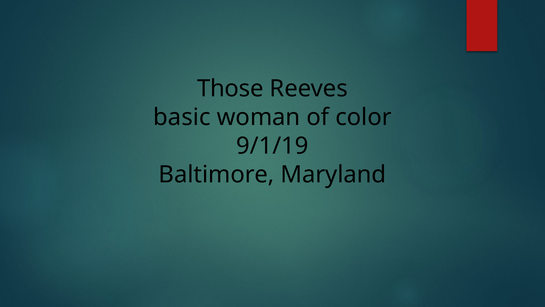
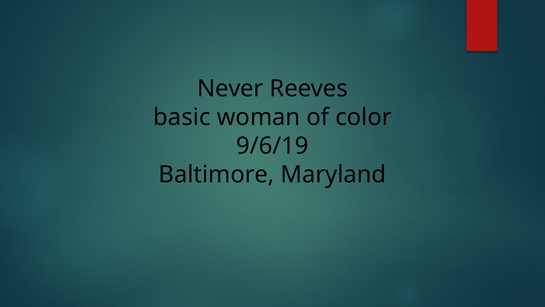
Those: Those -> Never (230, 89)
9/1/19: 9/1/19 -> 9/6/19 (272, 146)
